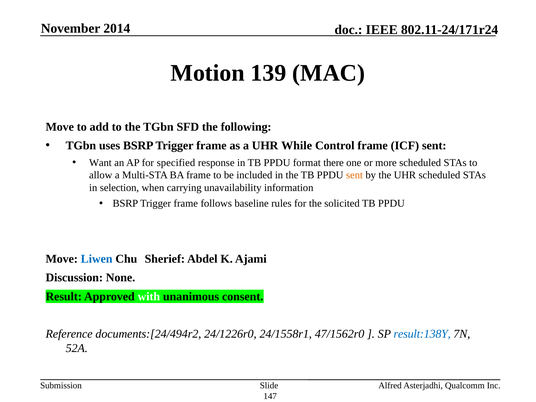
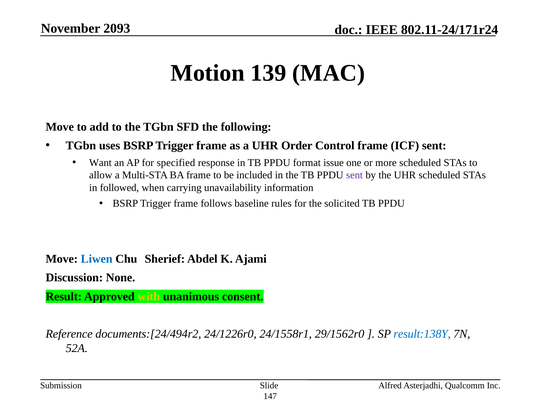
2014: 2014 -> 2093 (117, 28)
While: While -> Order (297, 146)
there: there -> issue (334, 163)
sent colour: orange -> purple (354, 175)
selection: selection -> followed (119, 188)
with colour: white -> yellow (149, 296)
47/1562r0: 47/1562r0 -> 29/1562r0 (340, 334)
